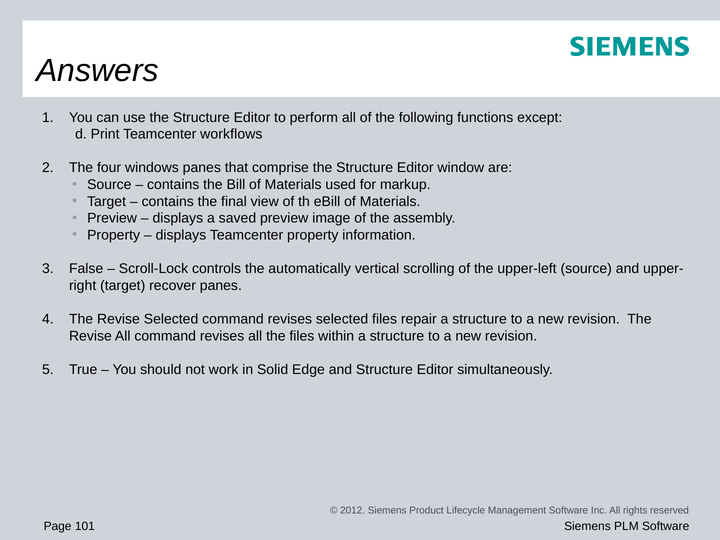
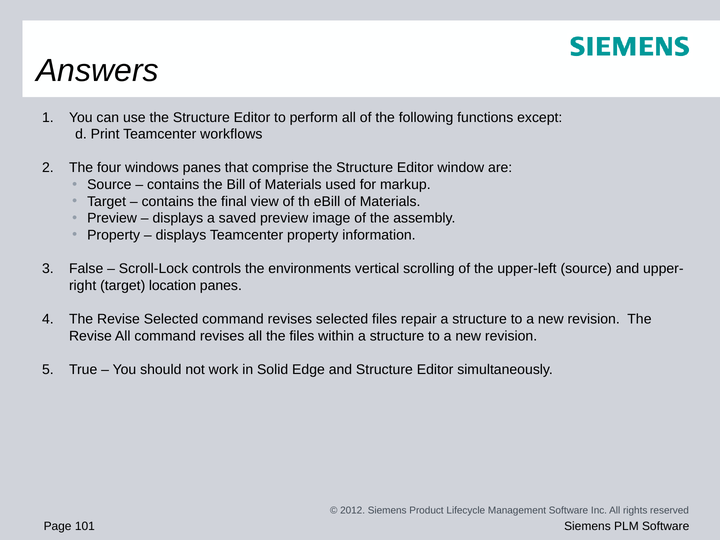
automatically: automatically -> environments (310, 269)
recover: recover -> location (173, 285)
